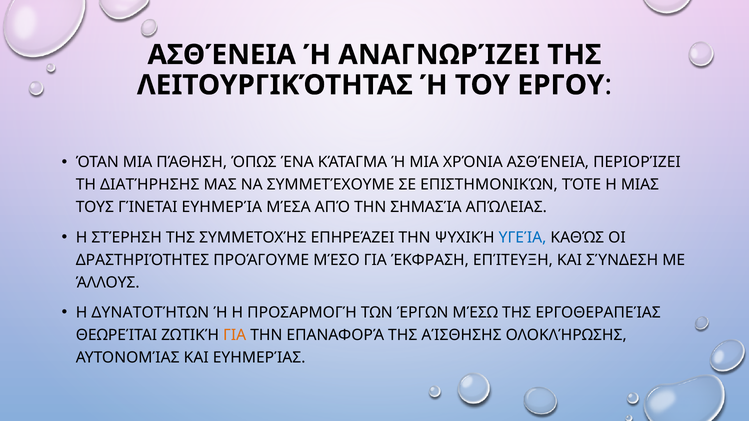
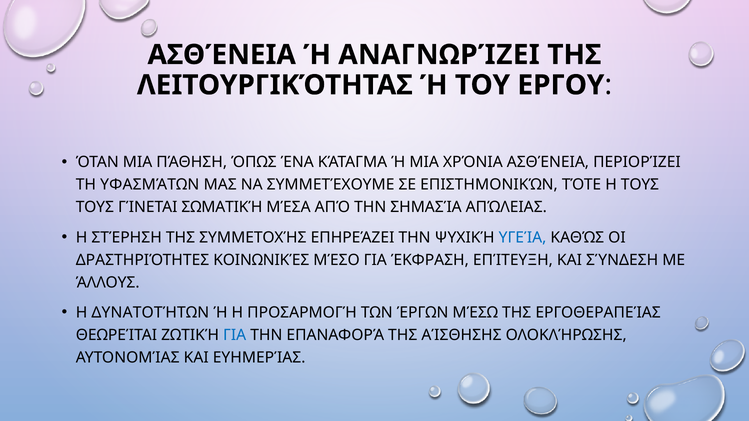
ΔΙΑΤΉΡΗΣΗΣ: ΔΙΑΤΉΡΗΣΗΣ -> ΥΦΑΣΜΆΤΩΝ (150, 185)
Η ΜΙΑΣ: ΜΙΑΣ -> ΤΟΥΣ (640, 185)
ΕΥΗΜΕΡΊΑ: ΕΥΗΜΕΡΊΑ -> ΣΩΜΑΤΙΚΉ (222, 207)
ΠΡΟΆΓΟΥΜΕ: ΠΡΟΆΓΟΥΜΕ -> ΚΟΙΝΩΝΙΚΈΣ (261, 260)
ΓΙΑ colour: orange -> blue (235, 335)
